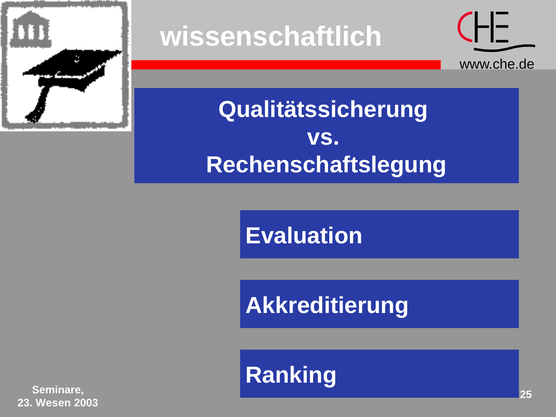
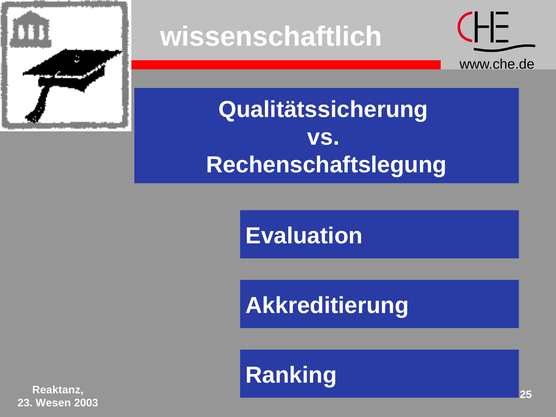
Seminare: Seminare -> Reaktanz (58, 390)
